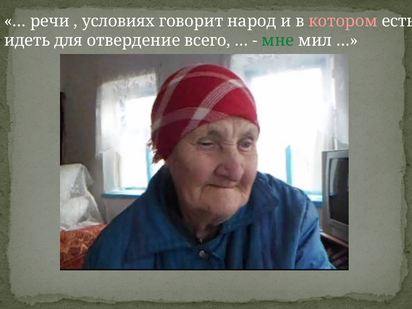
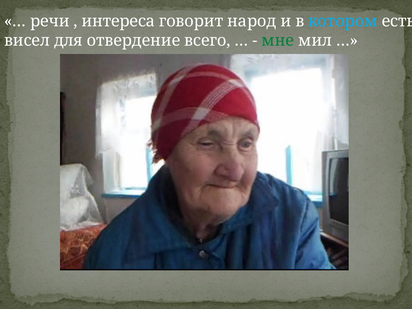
условиях: условиях -> интереса (118, 21)
котором colour: pink -> light blue (343, 21)
идеть: идеть -> висел (27, 40)
